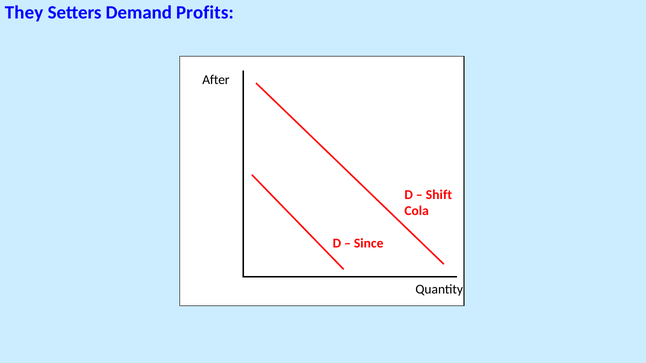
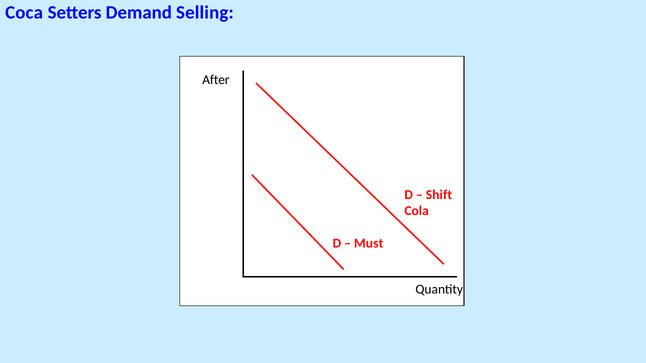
They: They -> Coca (24, 12)
Profits: Profits -> Selling (205, 12)
Since: Since -> Must (369, 244)
